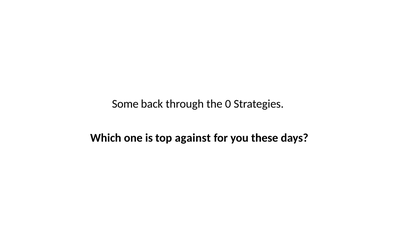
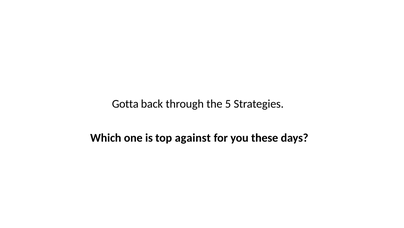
Some: Some -> Gotta (125, 104)
0: 0 -> 5 (228, 104)
